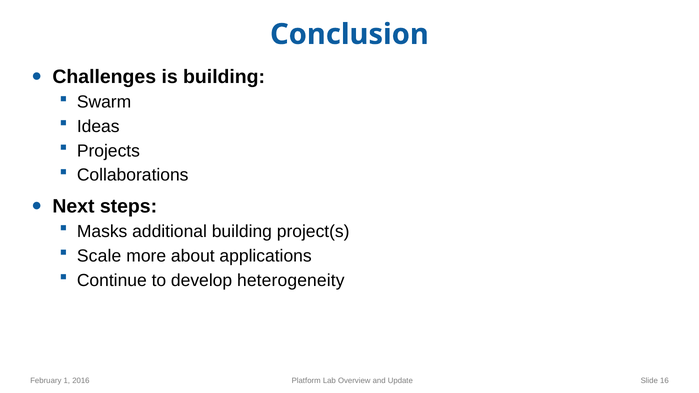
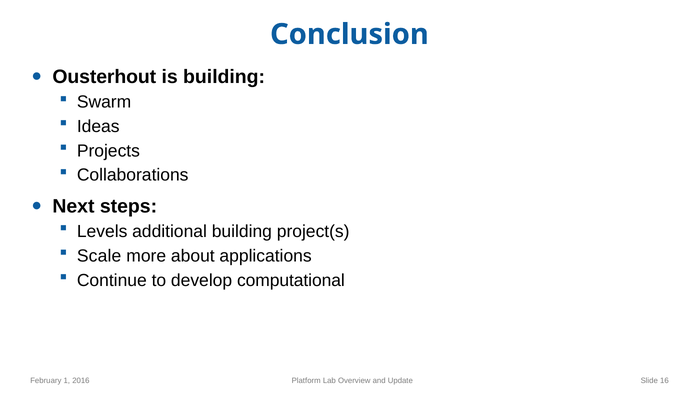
Challenges: Challenges -> Ousterhout (104, 77)
Masks: Masks -> Levels (102, 232)
heterogeneity: heterogeneity -> computational (291, 280)
